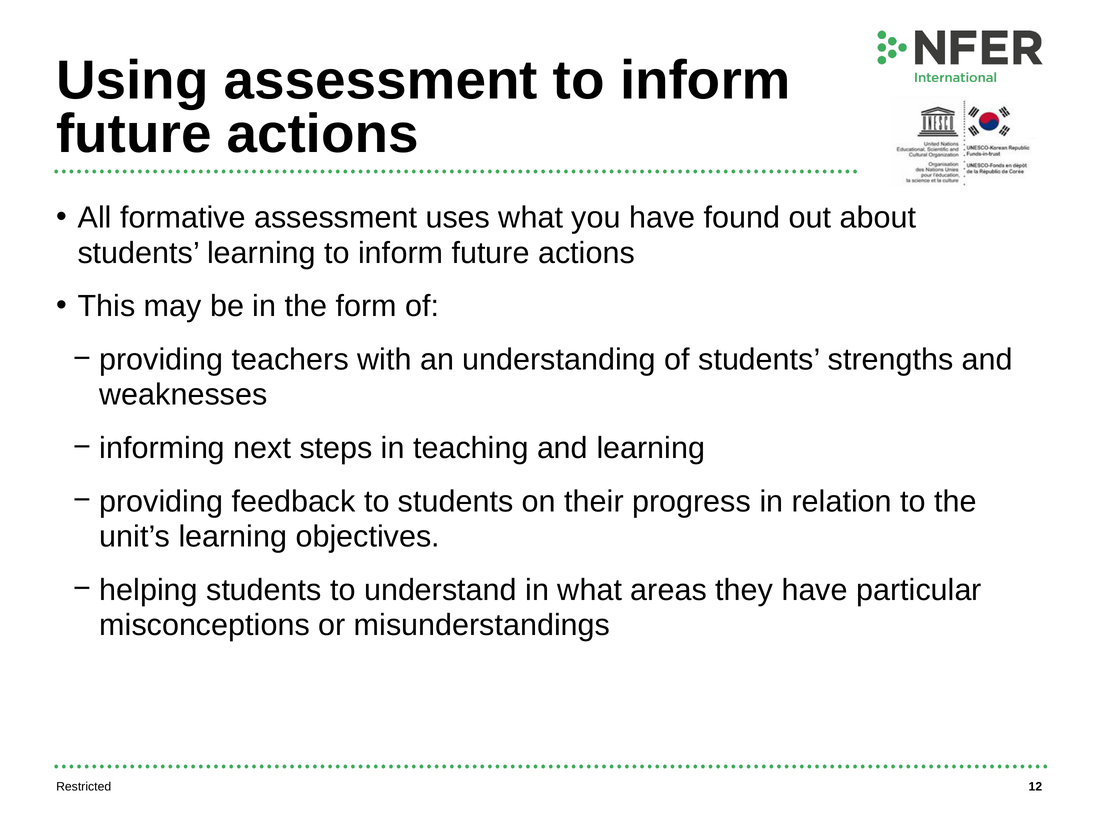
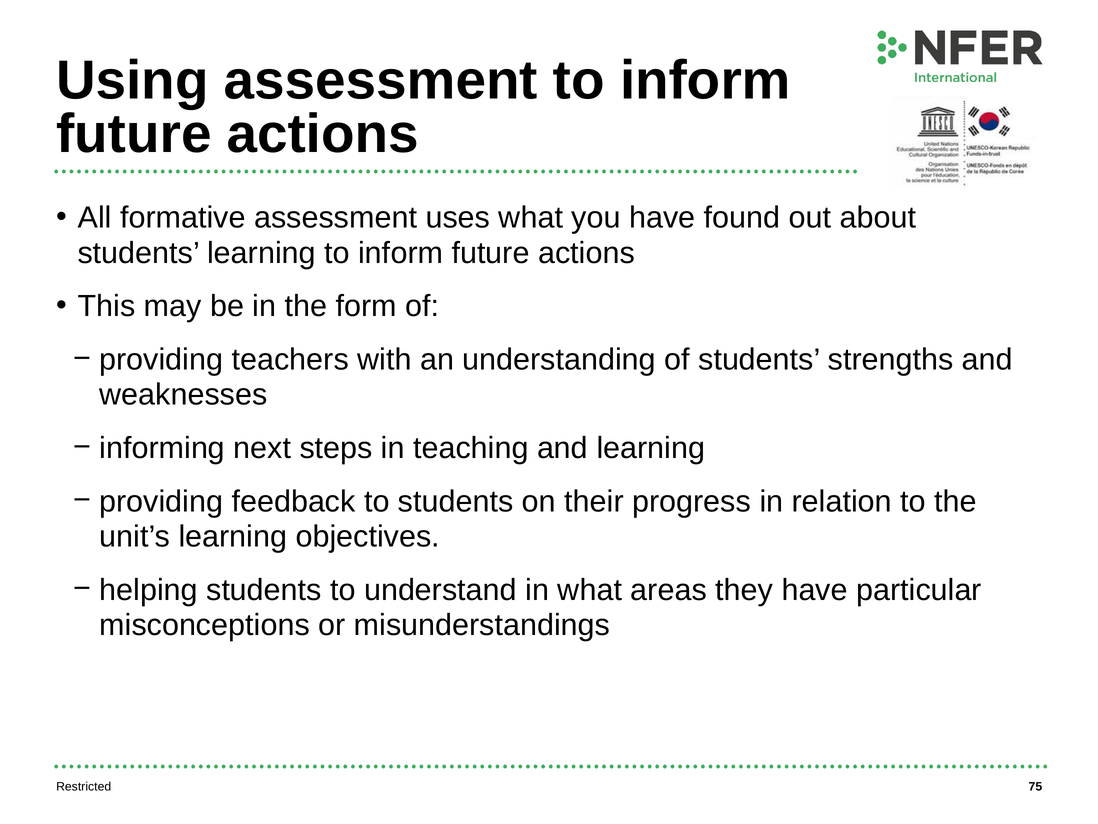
12: 12 -> 75 (1035, 786)
